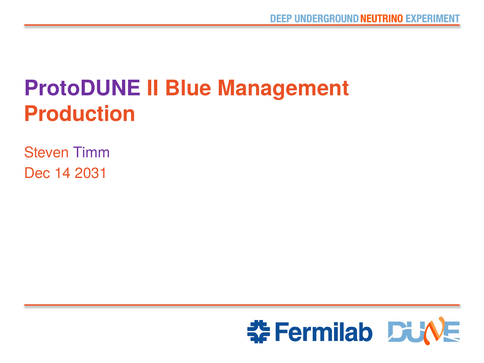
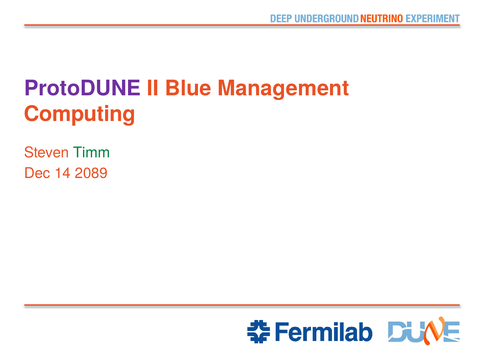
Production: Production -> Computing (80, 114)
Timm colour: purple -> green (92, 153)
2031: 2031 -> 2089 (91, 173)
